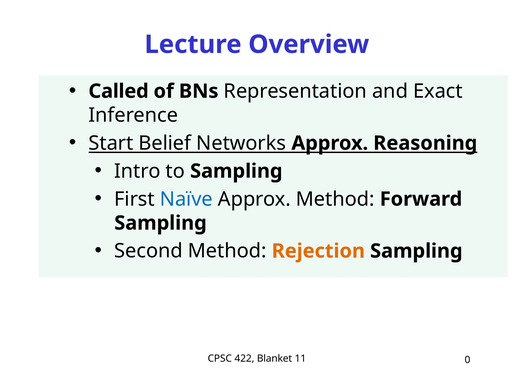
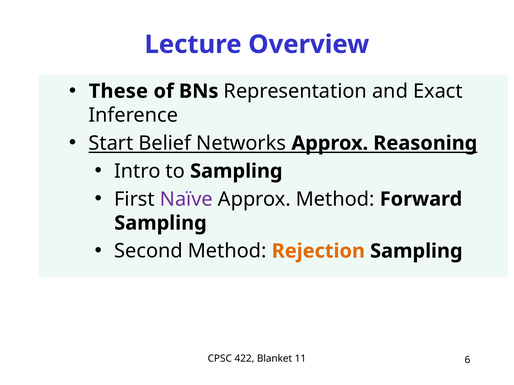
Called: Called -> These (118, 91)
Naïve colour: blue -> purple (186, 199)
0: 0 -> 6 (468, 360)
